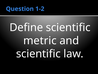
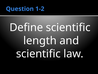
metric: metric -> length (40, 40)
